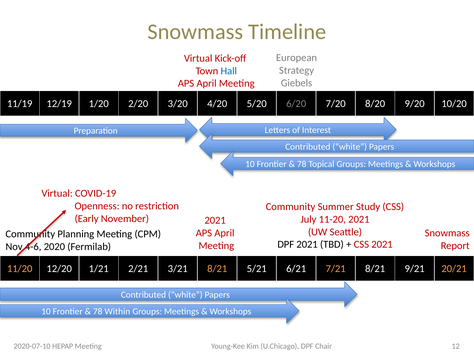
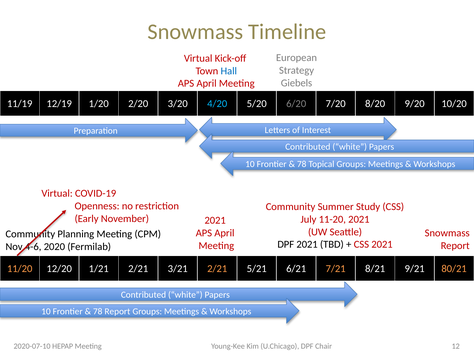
4/20 colour: white -> light blue (217, 104)
3/21 8/21: 8/21 -> 2/21 (217, 269)
20/21: 20/21 -> 80/21 (454, 269)
78 Within: Within -> Report (117, 312)
